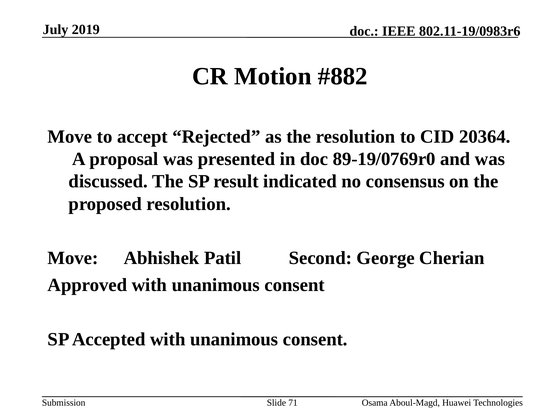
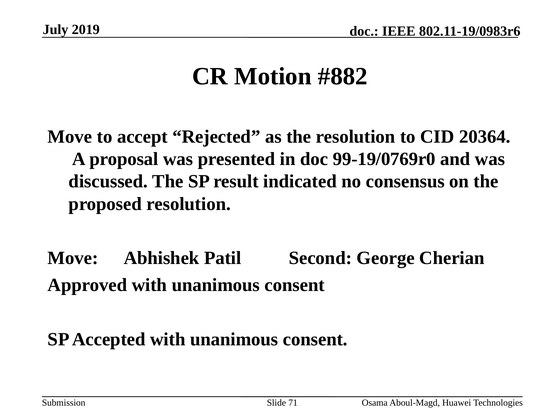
89-19/0769r0: 89-19/0769r0 -> 99-19/0769r0 (384, 159)
